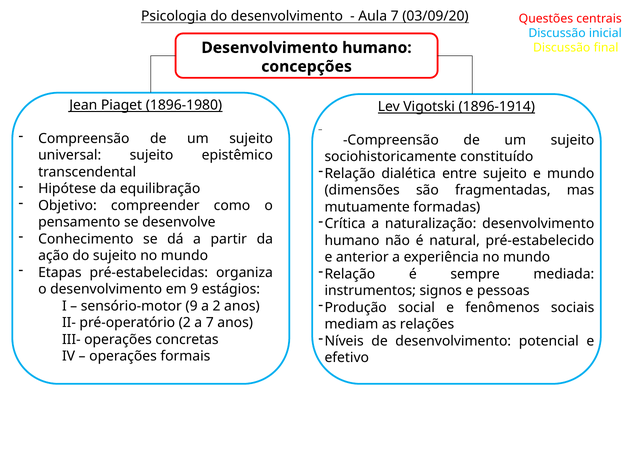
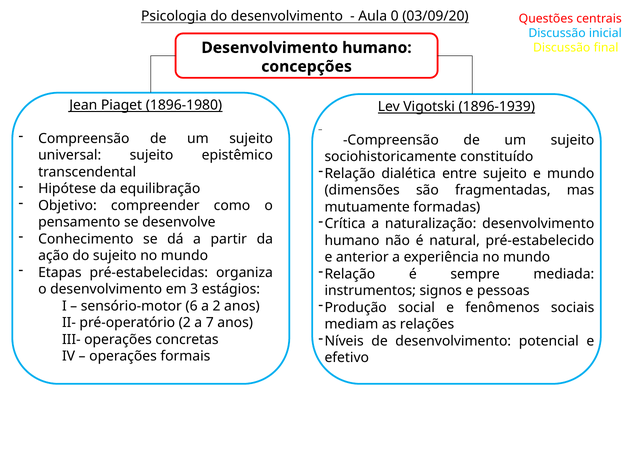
Aula 7: 7 -> 0 (395, 16)
1896-1914: 1896-1914 -> 1896-1939 (497, 107)
em 9: 9 -> 3 (194, 289)
sensório-motor 9: 9 -> 6 (192, 306)
